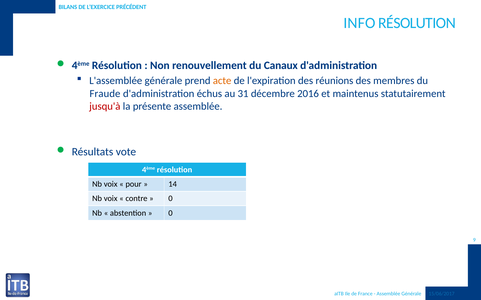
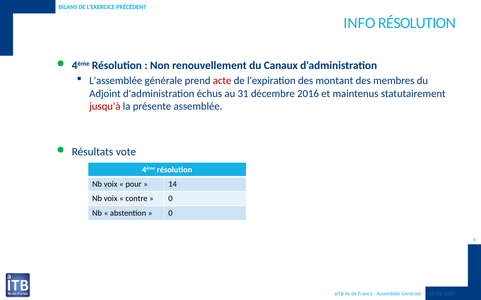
acte colour: orange -> red (222, 81)
réunions: réunions -> montant (334, 81)
Fraude: Fraude -> Adjoint (105, 94)
